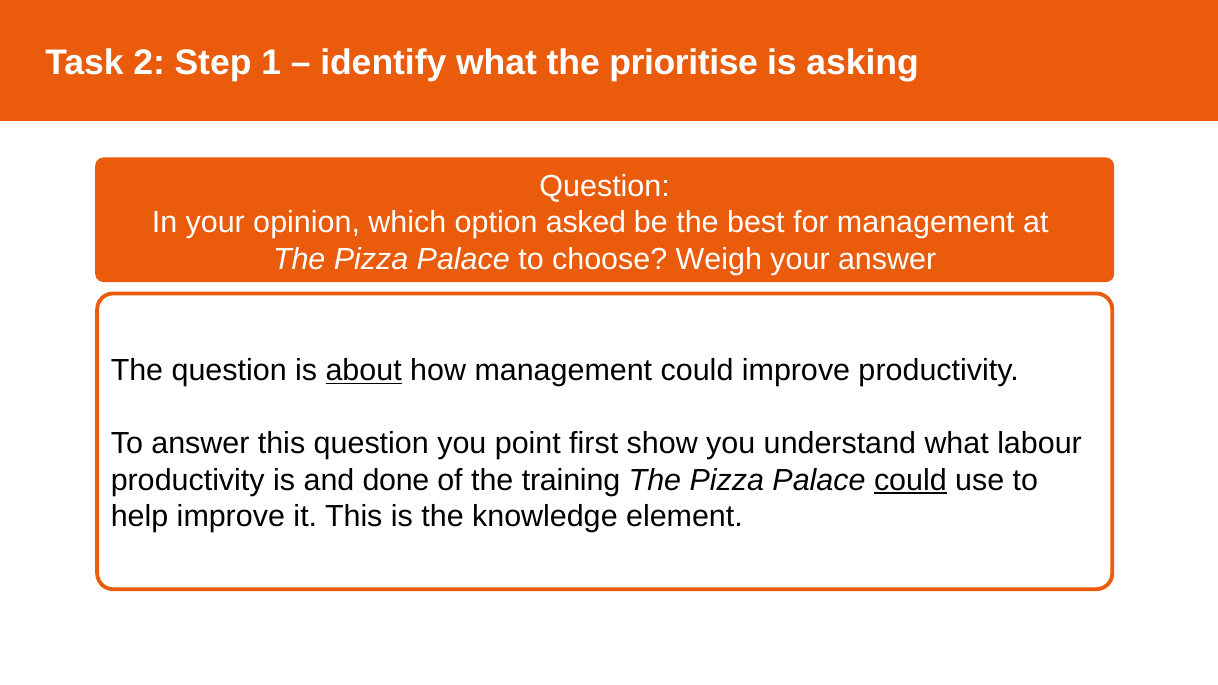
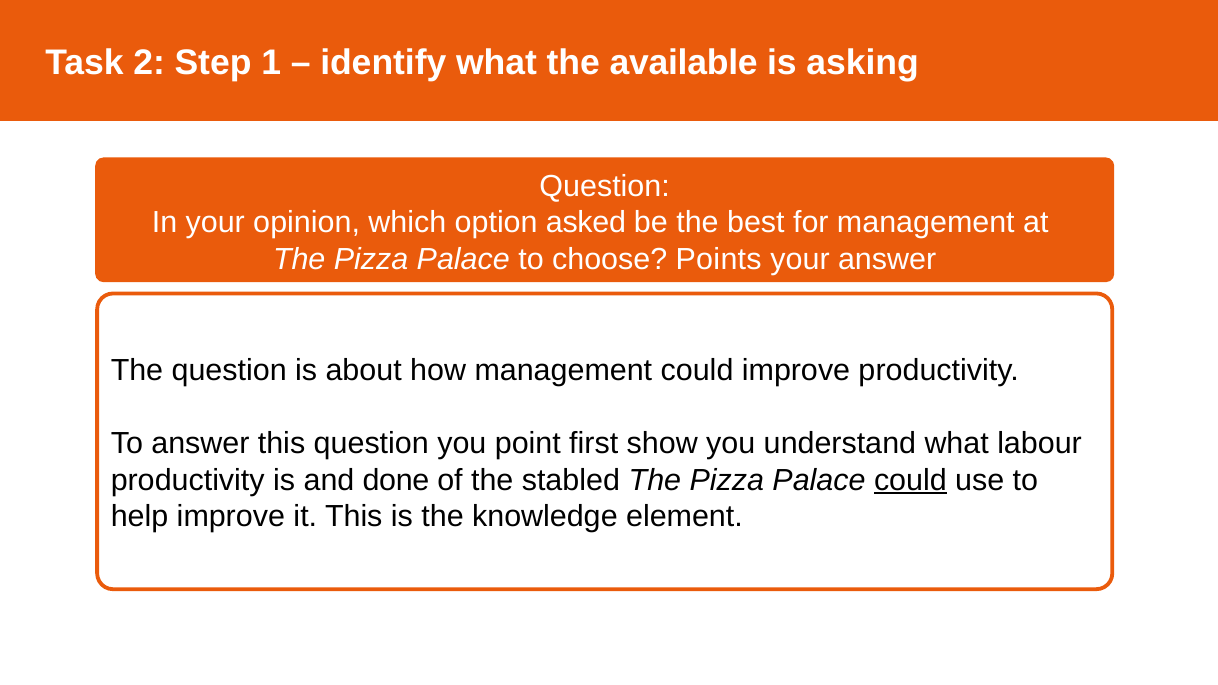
prioritise: prioritise -> available (684, 63)
Weigh: Weigh -> Points (719, 259)
about underline: present -> none (364, 370)
training: training -> stabled (571, 480)
